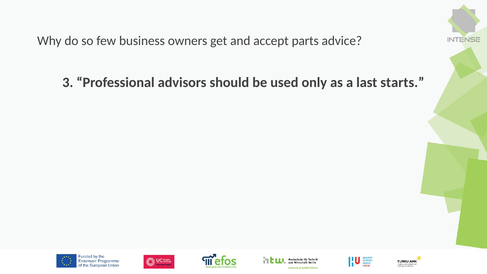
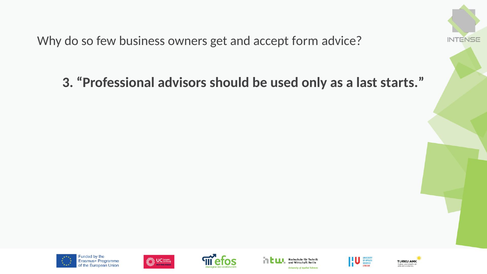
parts: parts -> form (305, 41)
